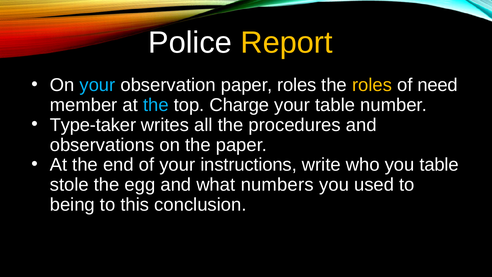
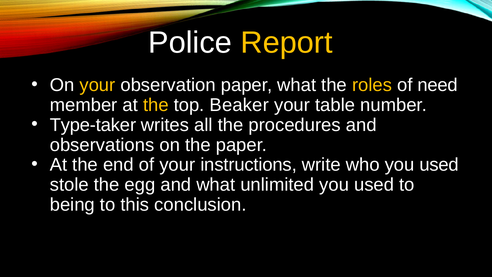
your colour: light blue -> yellow (97, 85)
paper roles: roles -> what (297, 85)
the colour: light blue -> yellow (156, 105)
Charge: Charge -> Beaker (239, 105)
who you table: table -> used (439, 165)
numbers: numbers -> unlimited (277, 185)
